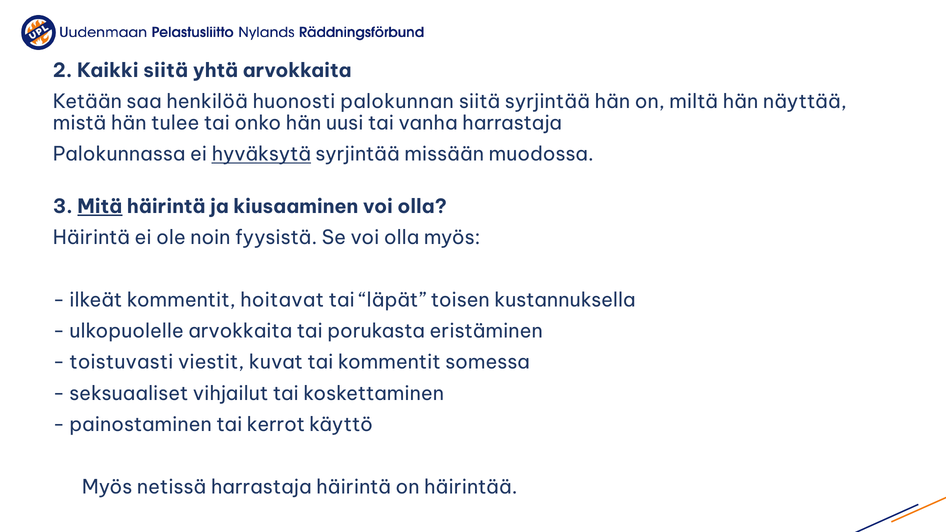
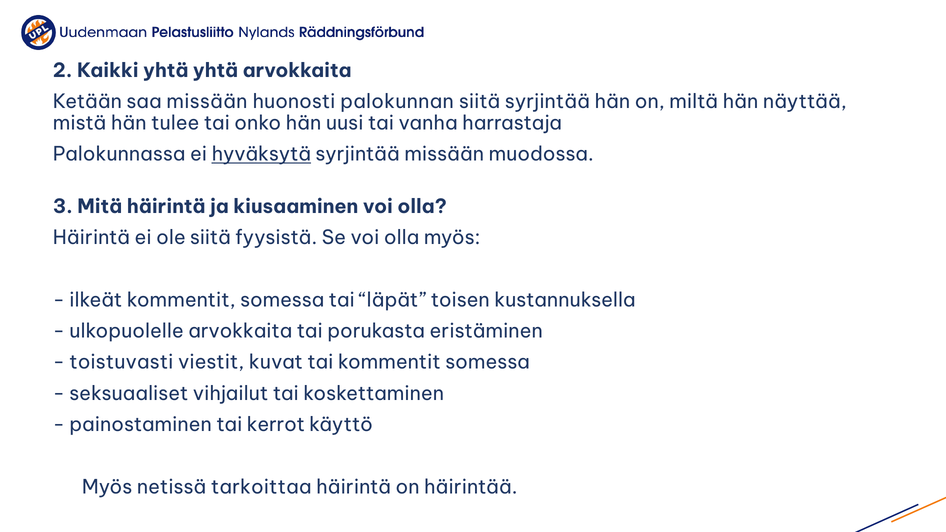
Kaikki siitä: siitä -> yhtä (166, 71)
saa henkilöä: henkilöä -> missään (207, 102)
Mitä underline: present -> none (100, 207)
ole noin: noin -> siitä (210, 238)
ilkeät kommentit hoitavat: hoitavat -> somessa (282, 300)
netissä harrastaja: harrastaja -> tarkoittaa (261, 487)
